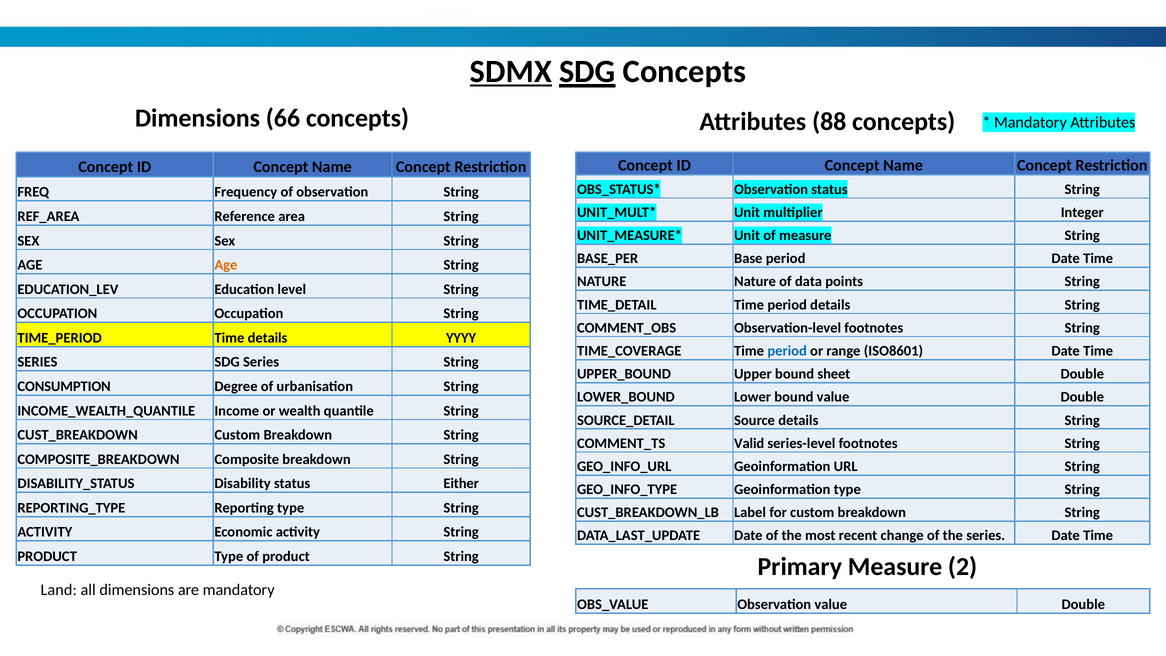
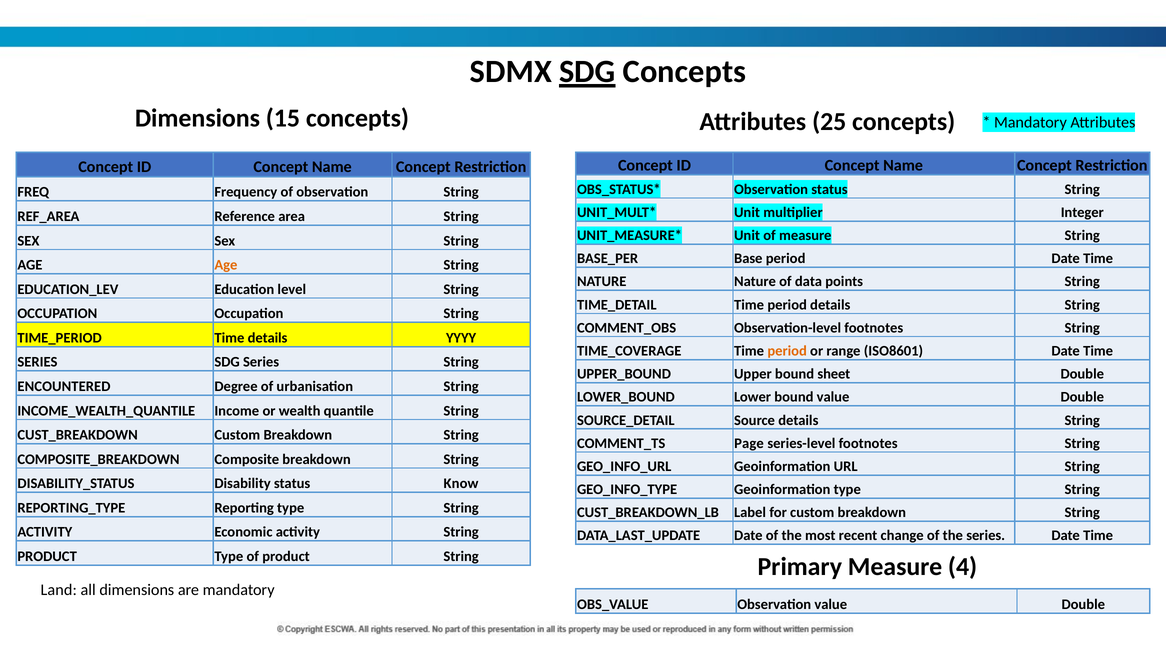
SDMX underline: present -> none (511, 72)
66: 66 -> 15 (283, 118)
88: 88 -> 25 (829, 122)
period colour: blue -> orange (787, 351)
CONSUMPTION: CONSUMPTION -> ENCOUNTERED (64, 386)
Valid: Valid -> Page (749, 443)
Either: Either -> Know (461, 484)
2: 2 -> 4 (963, 567)
